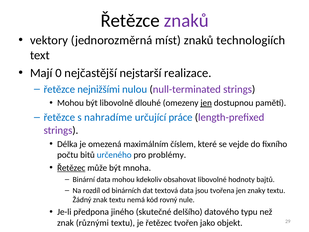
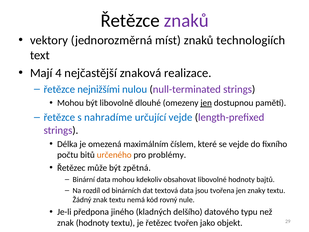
0: 0 -> 4 (58, 73)
nejstarší: nejstarší -> znaková (141, 73)
určující práce: práce -> vejde (180, 117)
určeného colour: blue -> orange (114, 155)
Řetězec underline: present -> none (71, 168)
mnoha: mnoha -> zpětná (137, 168)
skutečné: skutečné -> kladných (154, 212)
znak různými: různými -> hodnoty (92, 223)
